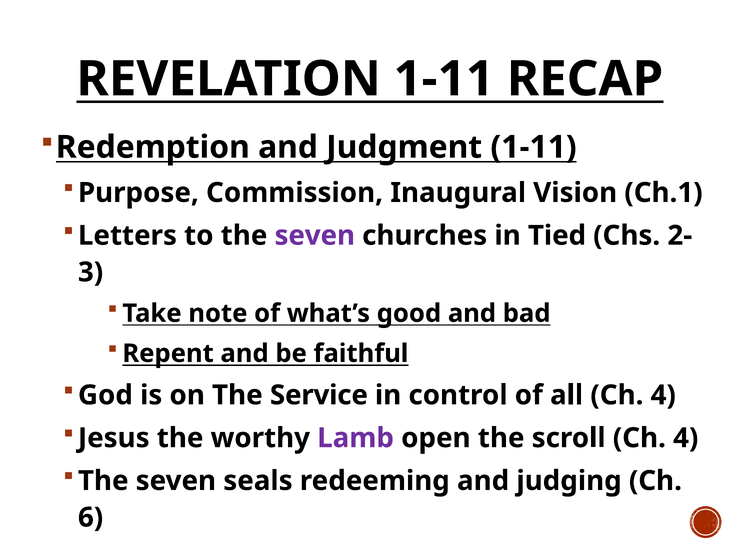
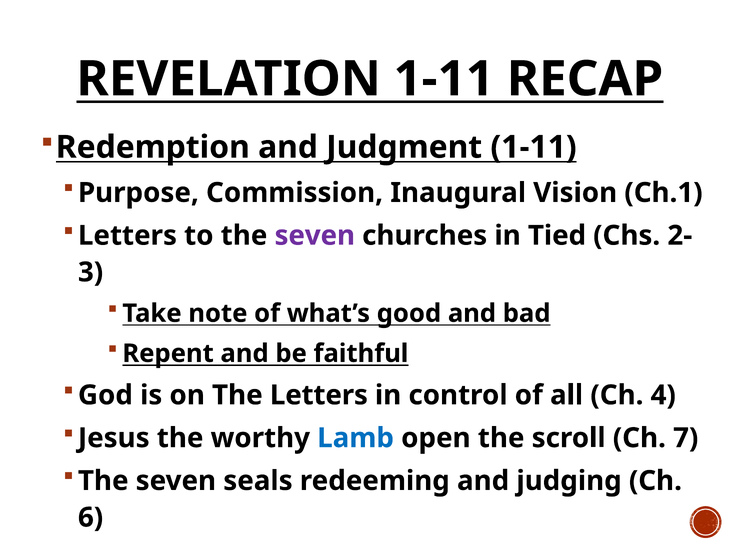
The Service: Service -> Letters (319, 395)
Lamb colour: purple -> blue (356, 438)
scroll Ch 4: 4 -> 7 (686, 438)
